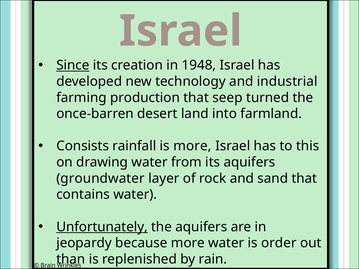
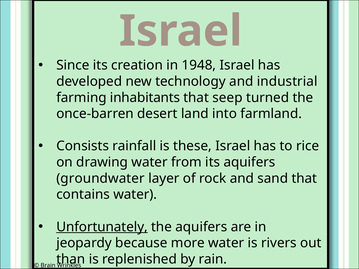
Since underline: present -> none (73, 65)
production: production -> inhabitants (145, 98)
is more: more -> these (192, 146)
this: this -> rice (308, 146)
order: order -> rivers (279, 243)
